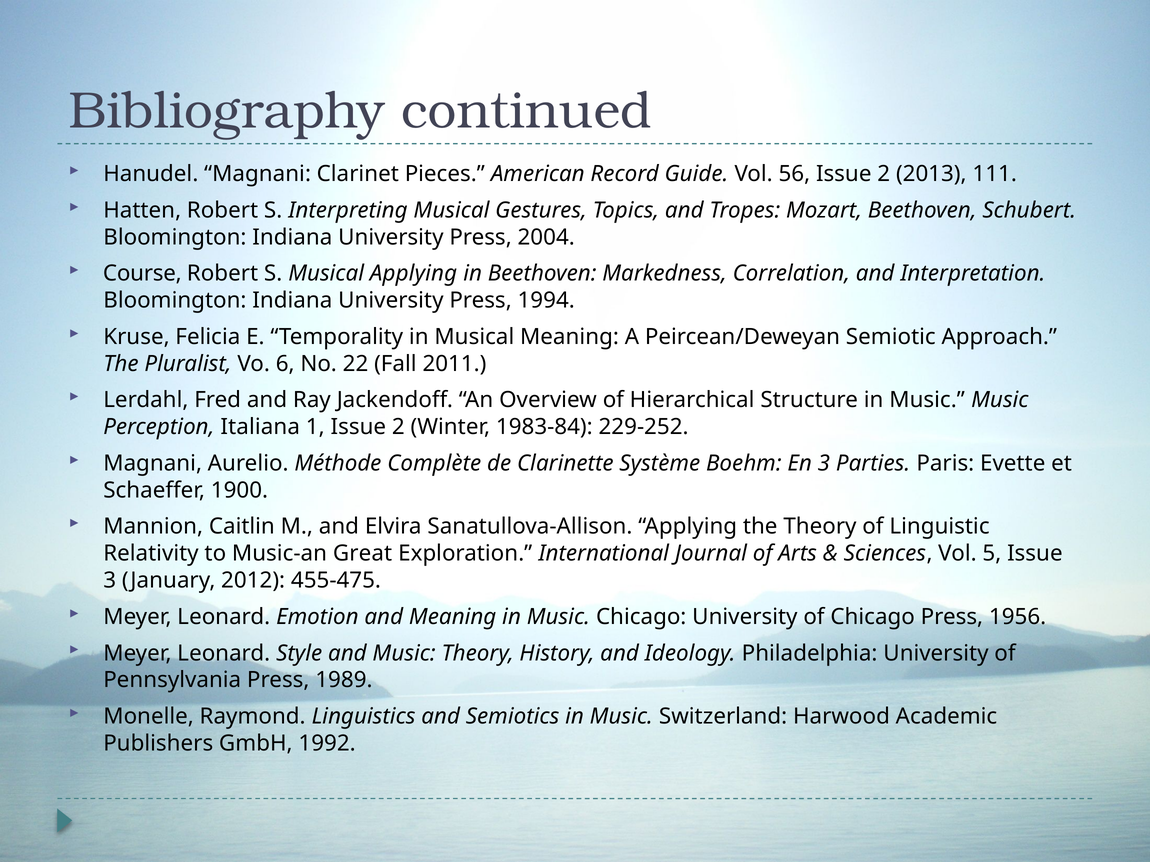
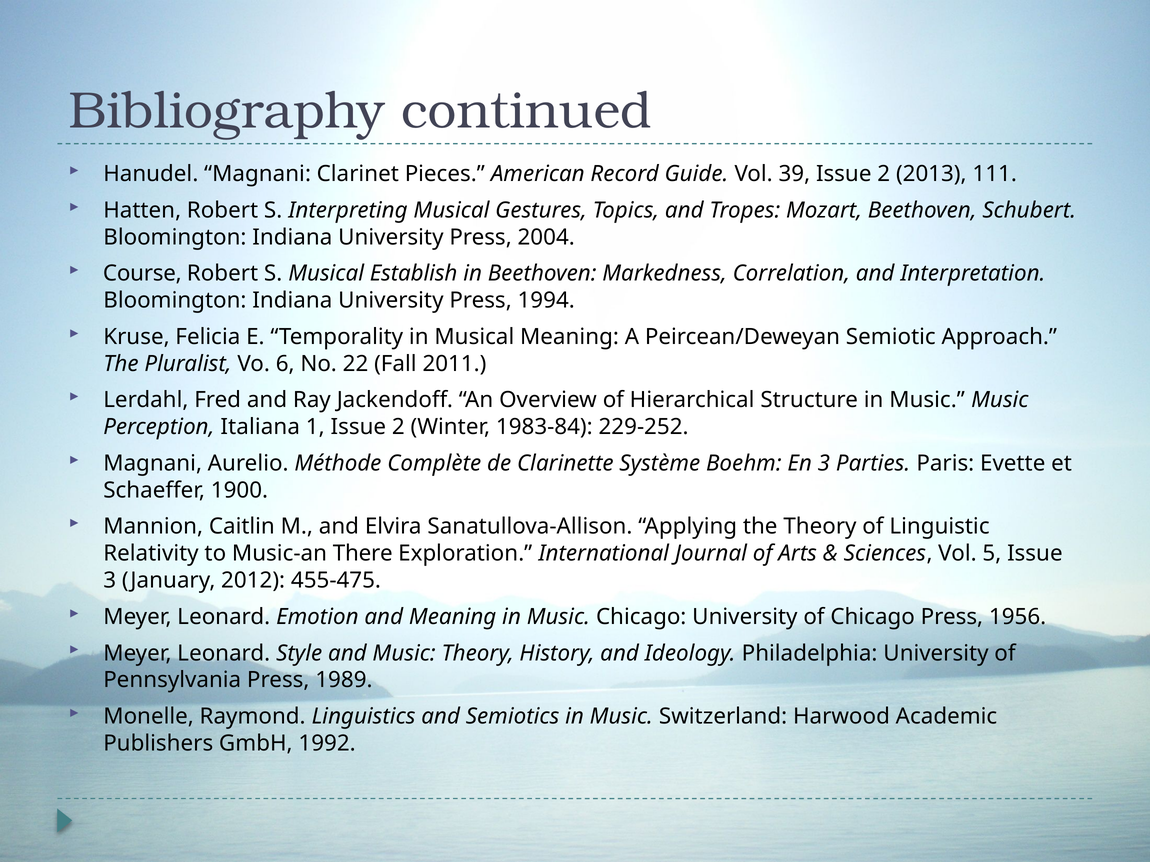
56: 56 -> 39 (794, 174)
Musical Applying: Applying -> Establish (414, 274)
Great: Great -> There (363, 554)
